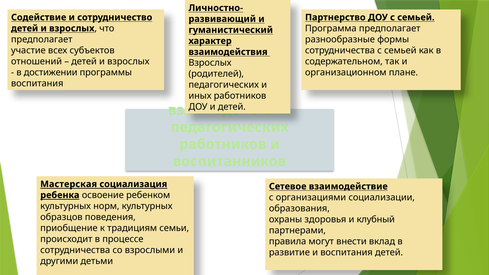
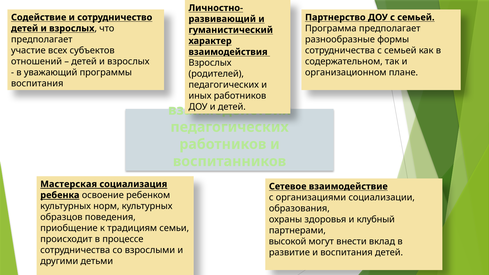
достижении: достижении -> уважающий (51, 72)
правила: правила -> высокой (288, 241)
